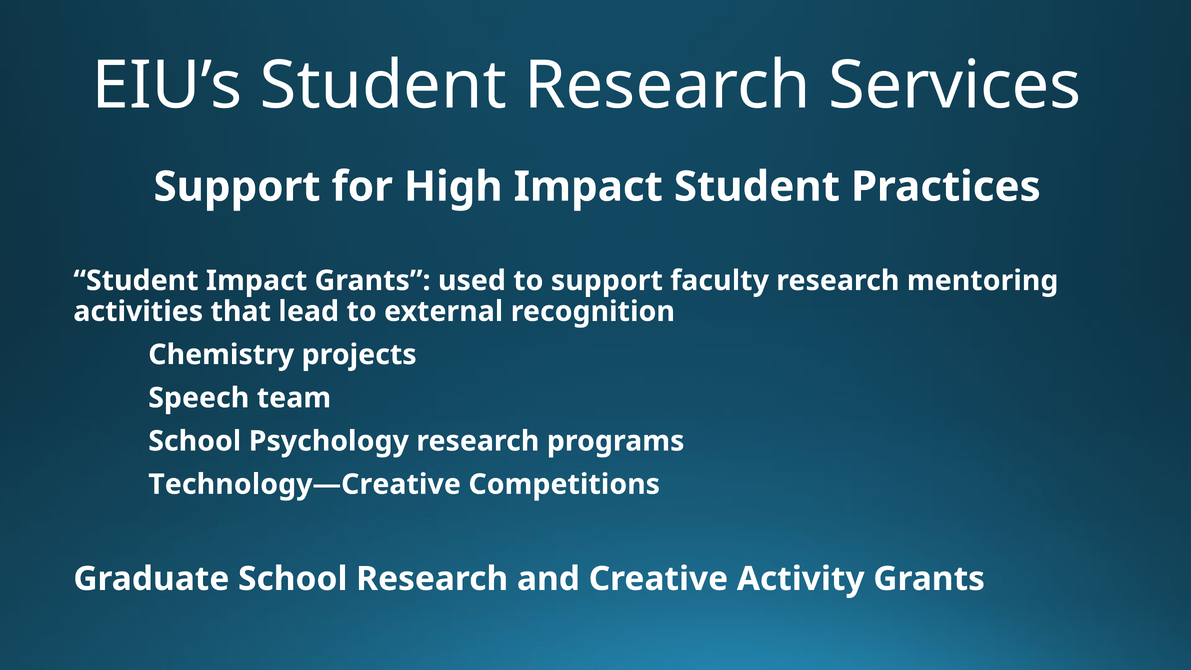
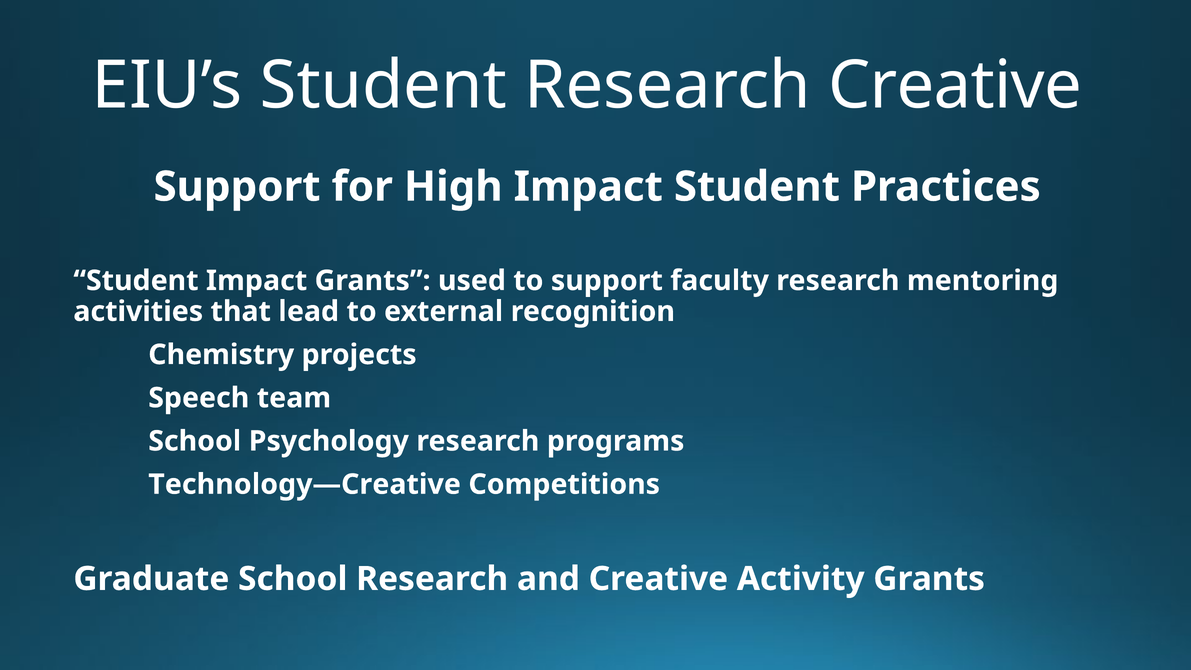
Research Services: Services -> Creative (955, 86)
